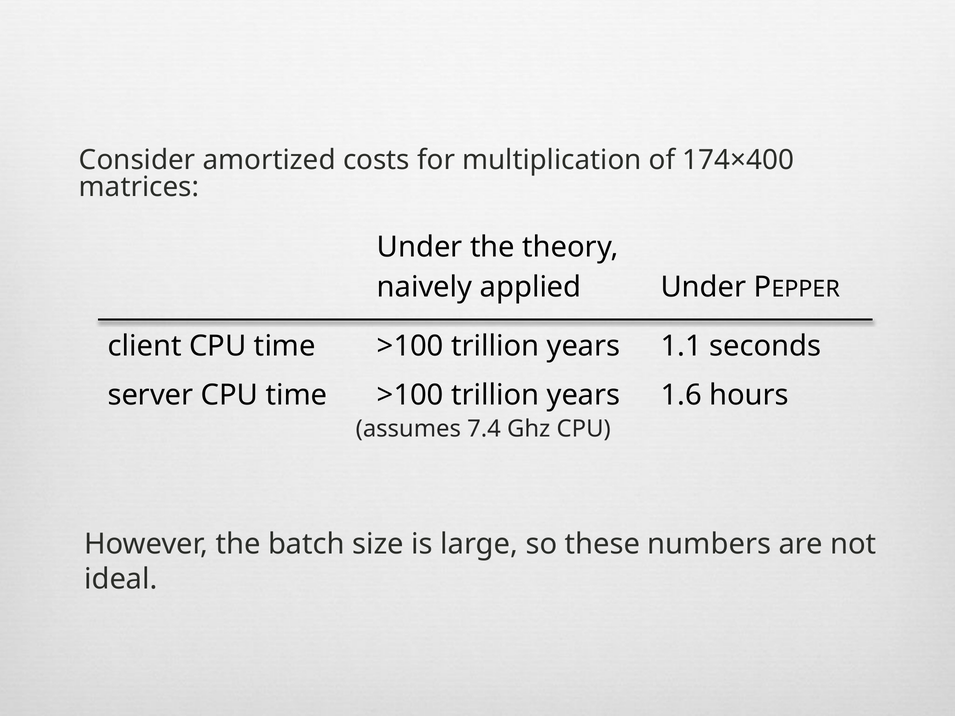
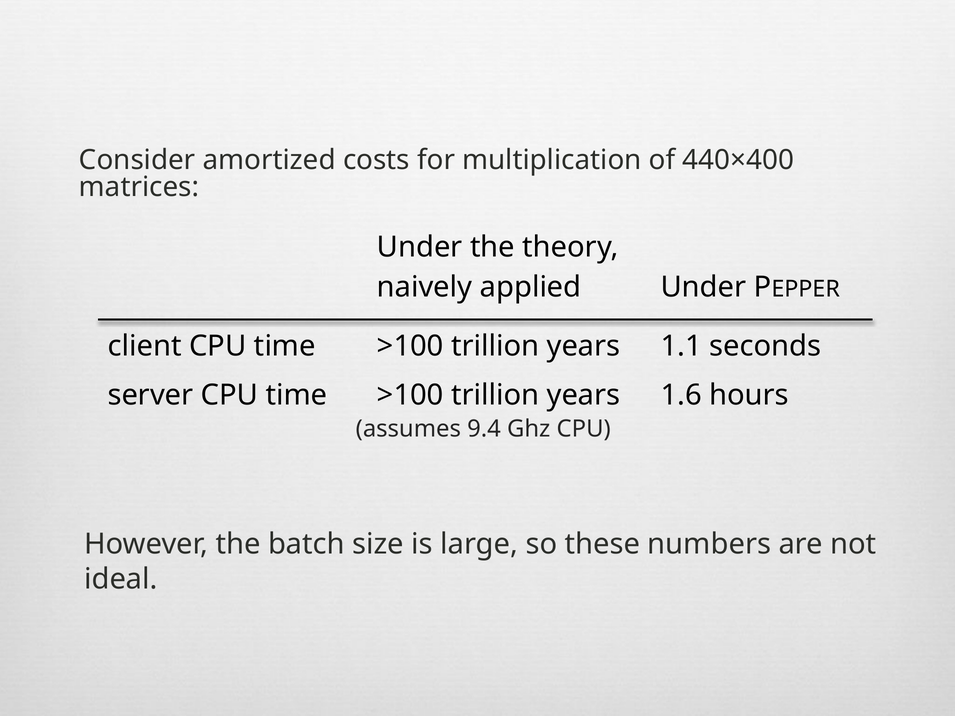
174×400: 174×400 -> 440×400 (738, 160)
7.4: 7.4 -> 9.4 (484, 429)
